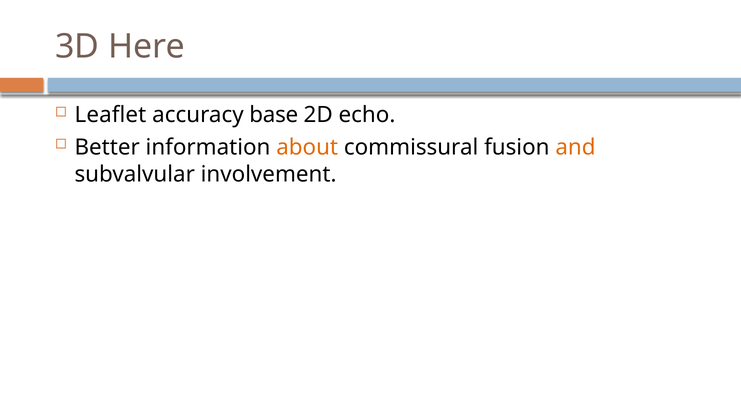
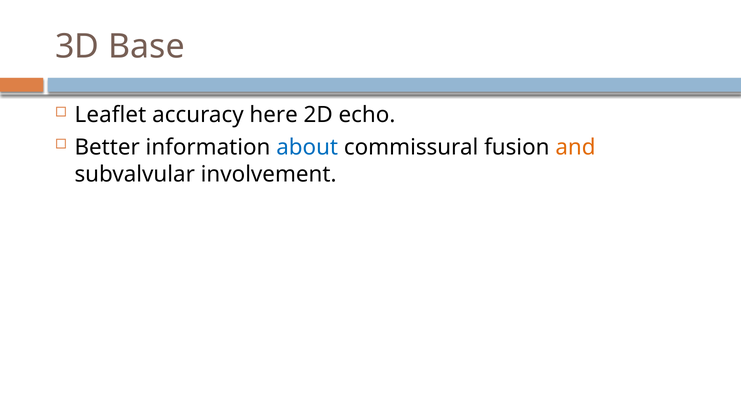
Here: Here -> Base (146, 46)
base: base -> here (274, 115)
about colour: orange -> blue (307, 147)
